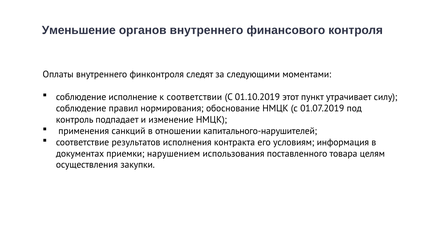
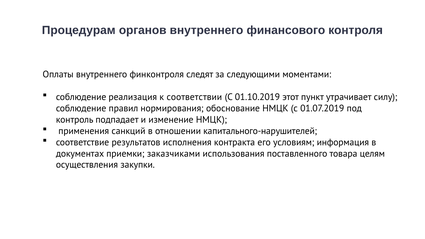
Уменьшение: Уменьшение -> Процедурам (79, 30)
исполнение: исполнение -> реализация (133, 97)
нарушением: нарушением -> заказчиками (174, 154)
